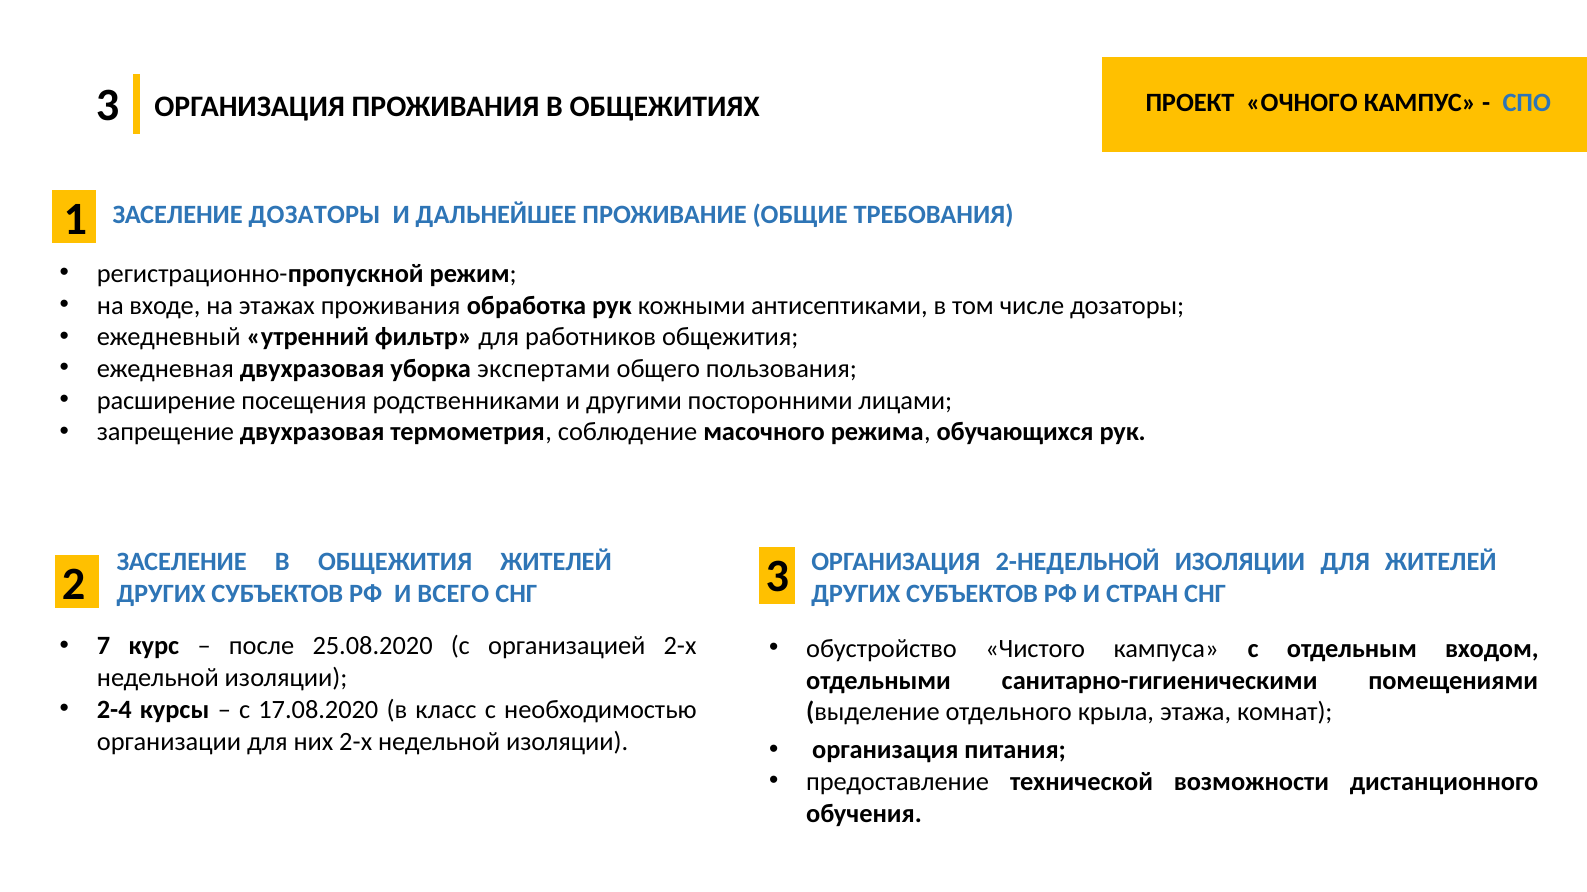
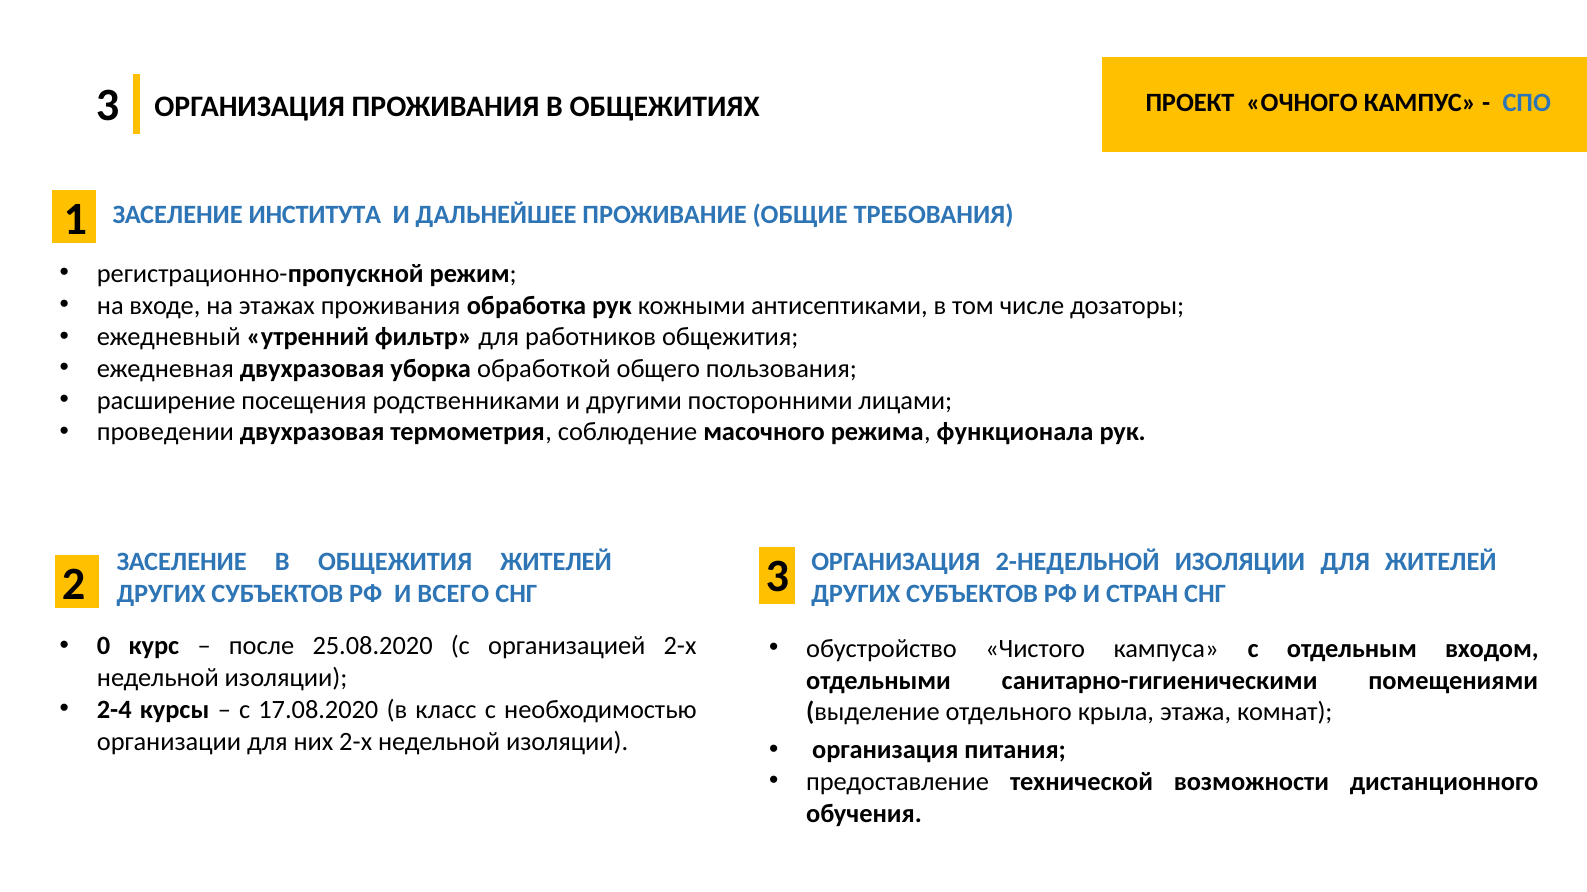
ЗАСЕЛЕНИЕ ДОЗАТОРЫ: ДОЗАТОРЫ -> ИНСТИТУТА (315, 215)
экспертами: экспертами -> обработкой (544, 369)
запрещение: запрещение -> проведении (165, 432)
обучающихся: обучающихся -> функционала (1015, 432)
7: 7 -> 0 (104, 647)
